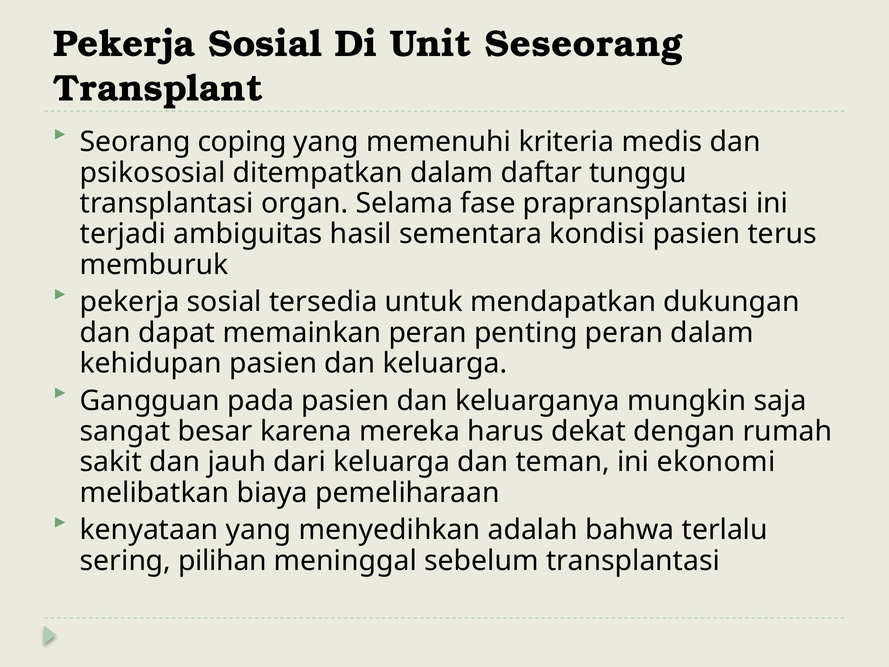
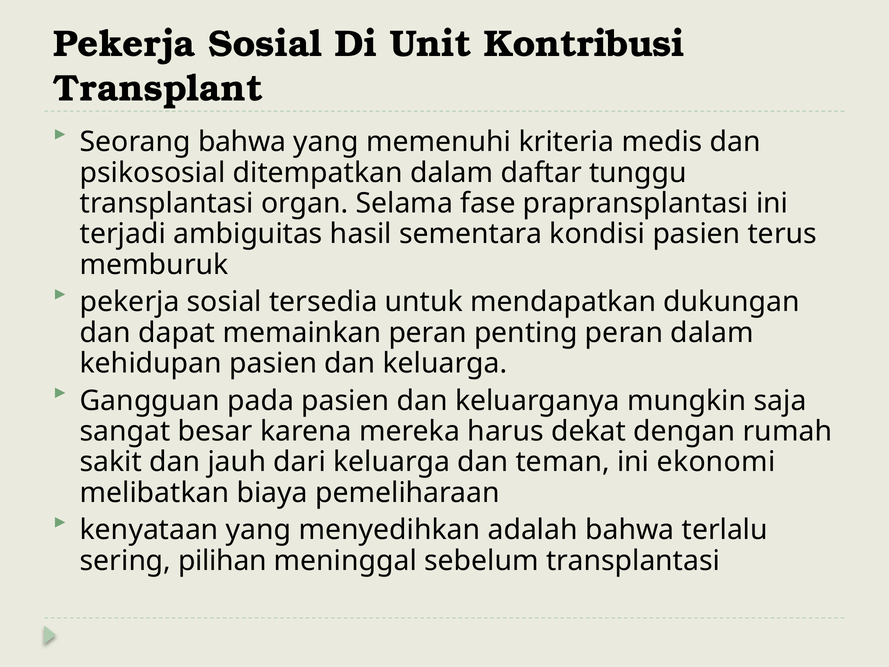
Seseorang: Seseorang -> Kontribusi (584, 44)
Seorang coping: coping -> bahwa (242, 142)
